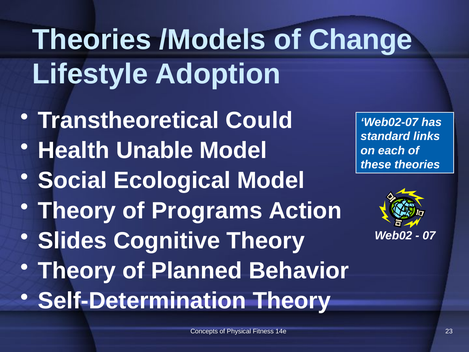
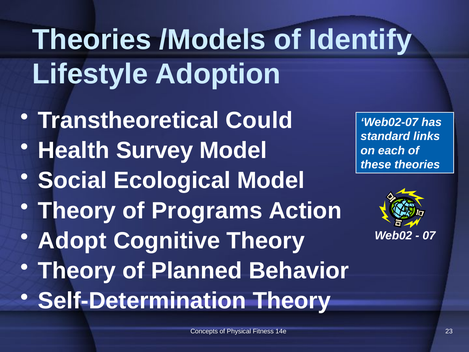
Change: Change -> Identify (360, 40)
Unable: Unable -> Survey (155, 150)
Slides: Slides -> Adopt (72, 240)
